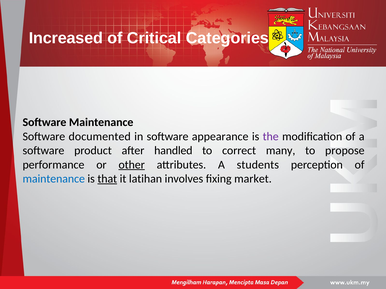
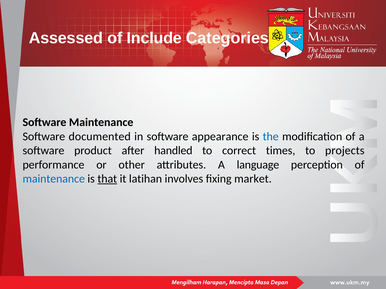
Increased: Increased -> Assessed (66, 38)
Critical: Critical -> Include (154, 38)
the colour: purple -> blue (271, 137)
many: many -> times (281, 151)
propose: propose -> projects (345, 151)
other underline: present -> none (132, 165)
students: students -> language (258, 165)
